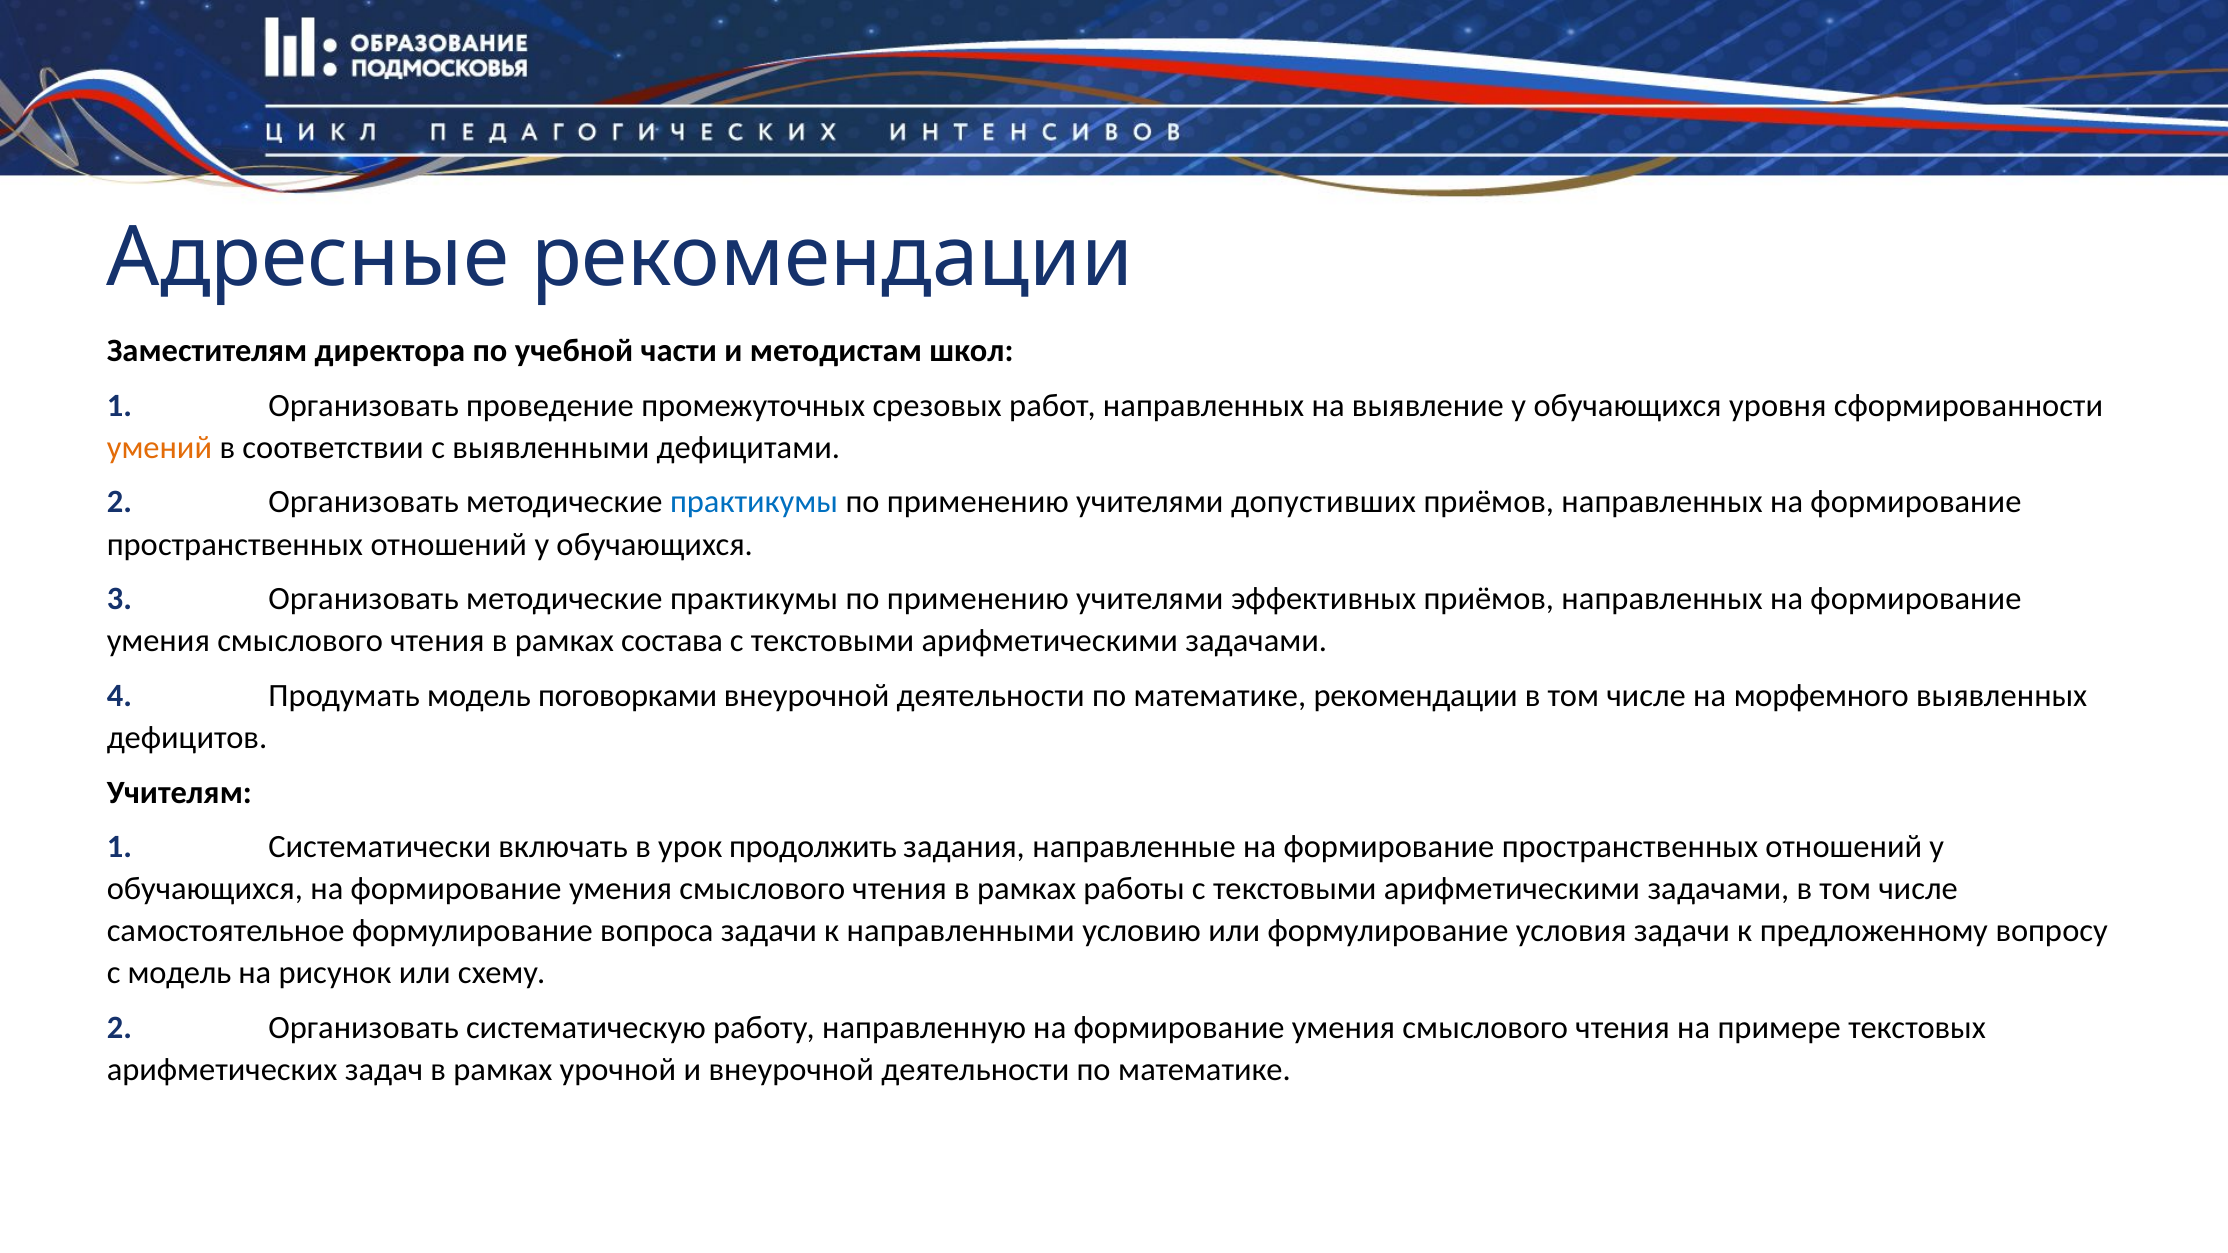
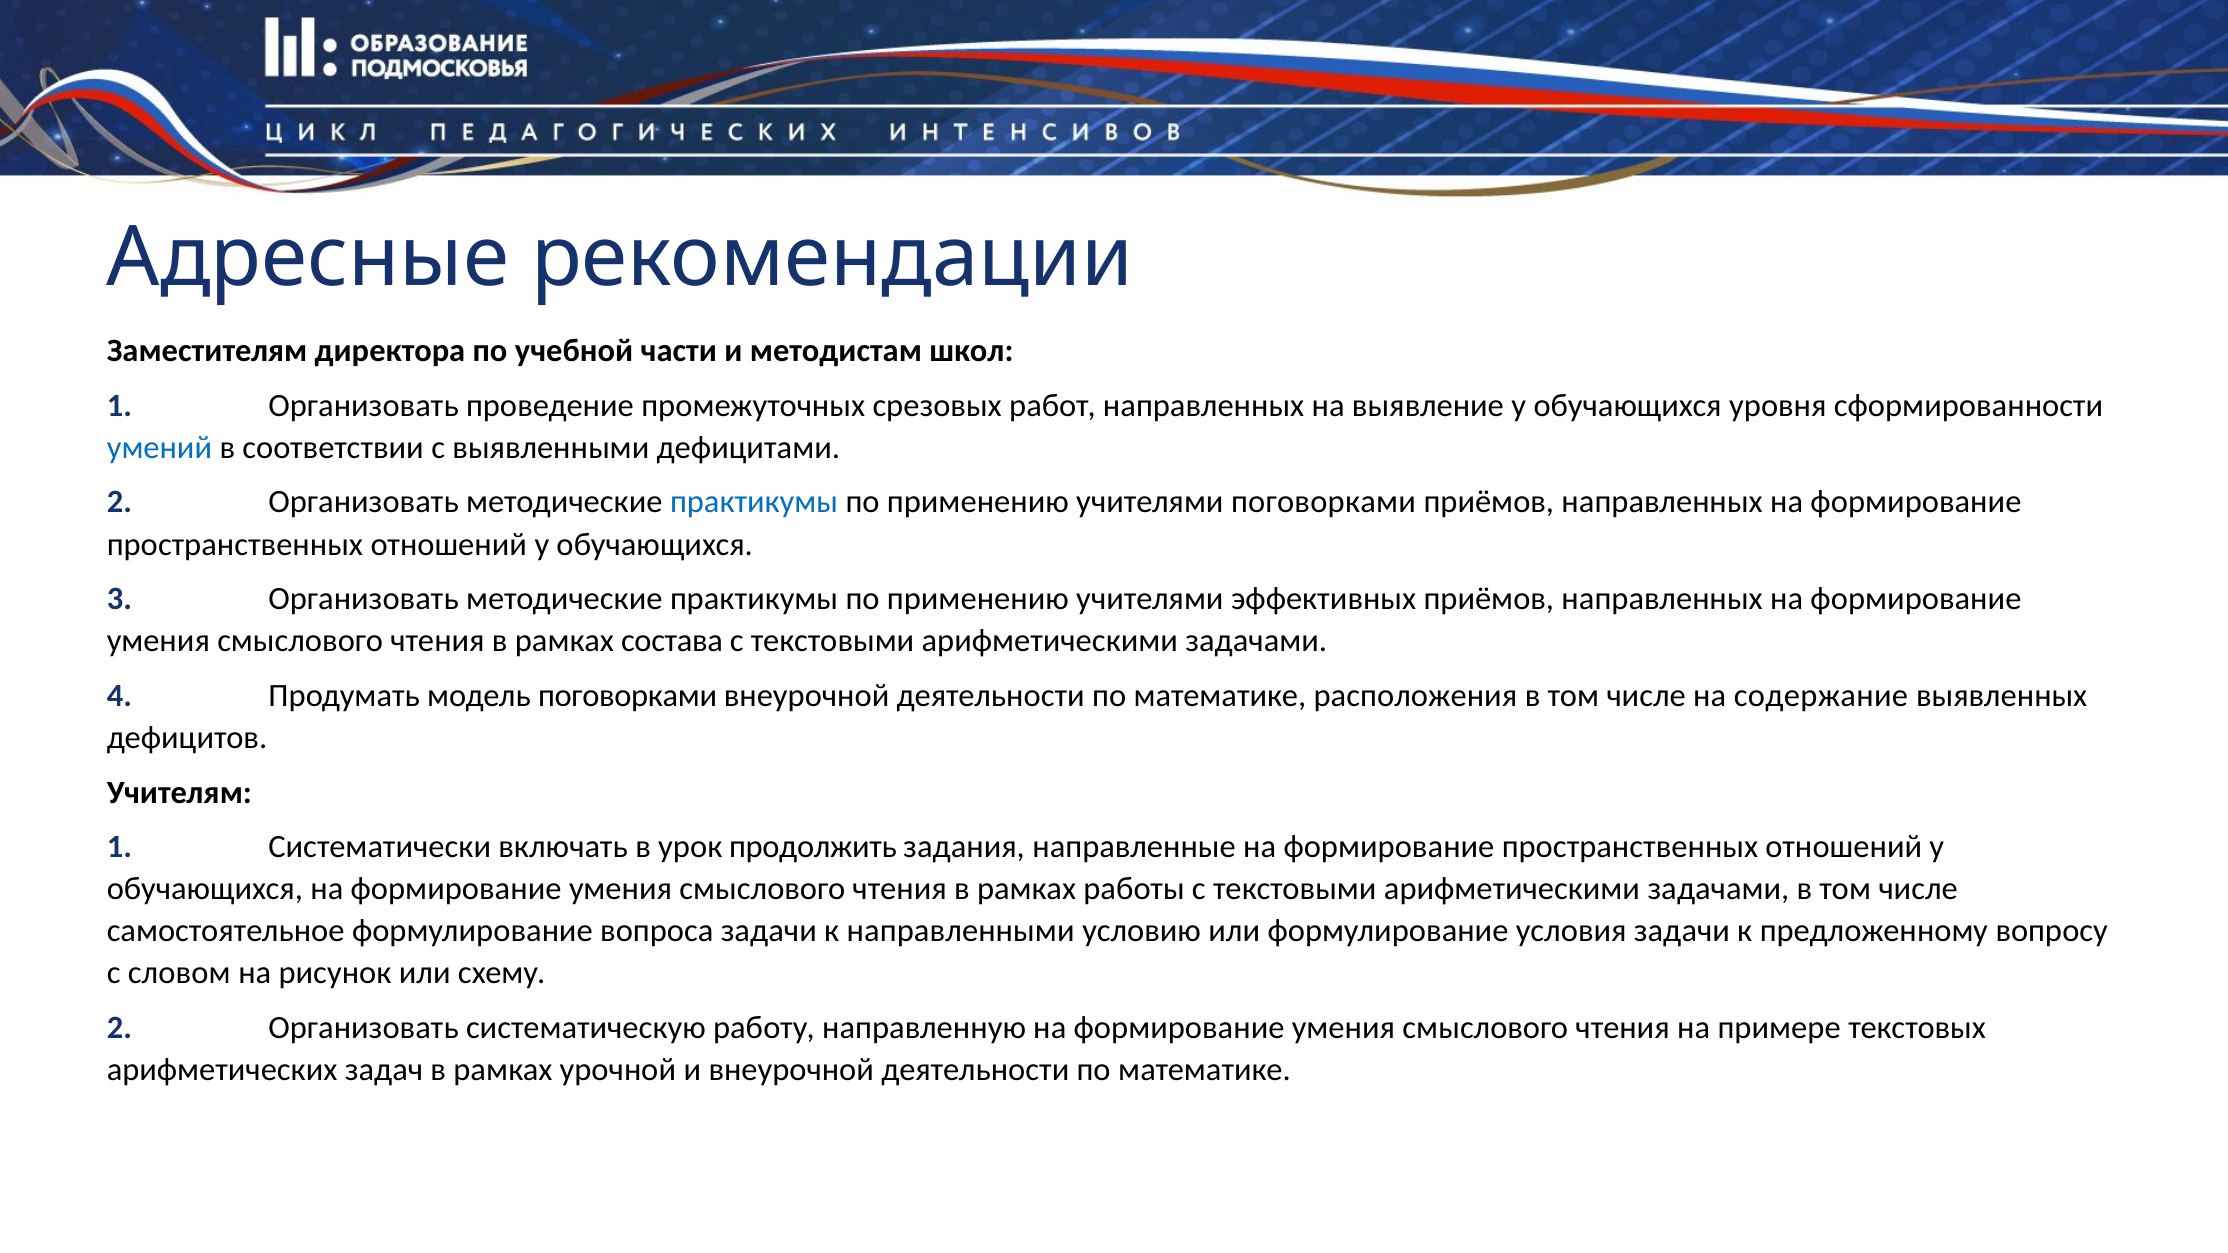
умений colour: orange -> blue (159, 448)
учителями допустивших: допустивших -> поговорками (1323, 502)
математике рекомендации: рекомендации -> расположения (1415, 696)
морфемного: морфемного -> содержание (1821, 696)
с модель: модель -> словом (179, 973)
